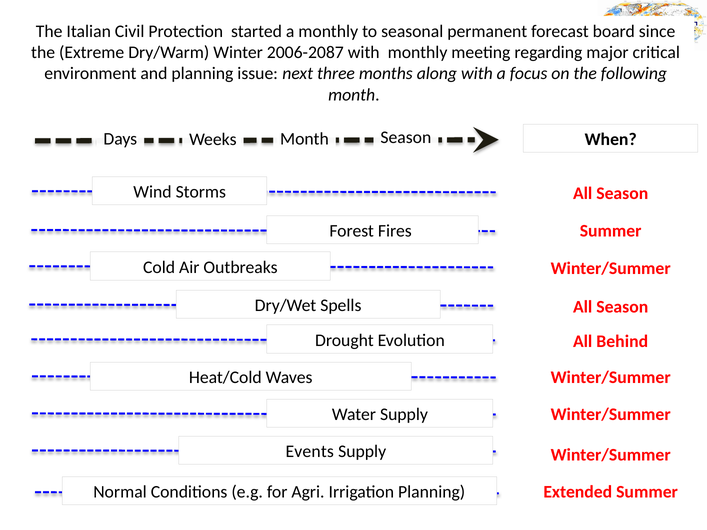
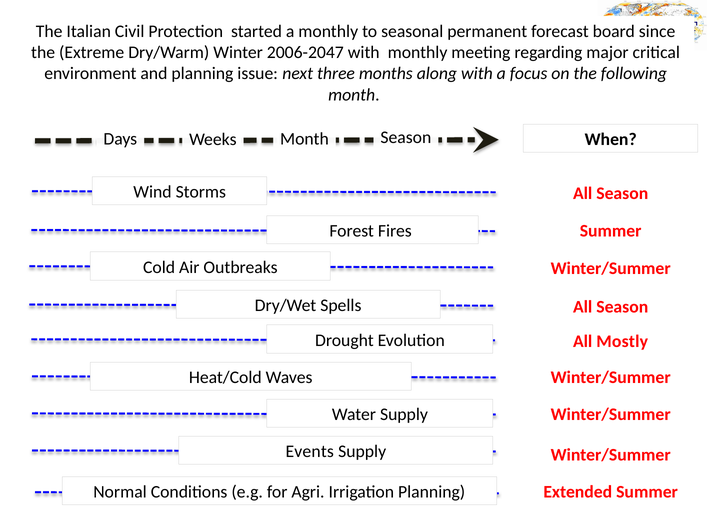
2006-2087: 2006-2087 -> 2006-2047 (305, 52)
Behind: Behind -> Mostly (622, 342)
